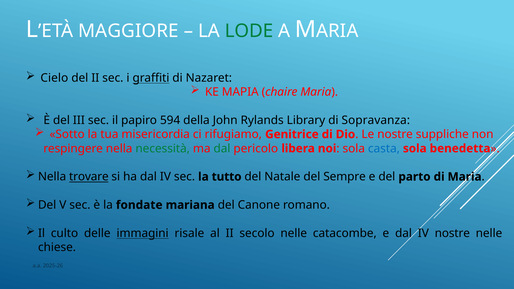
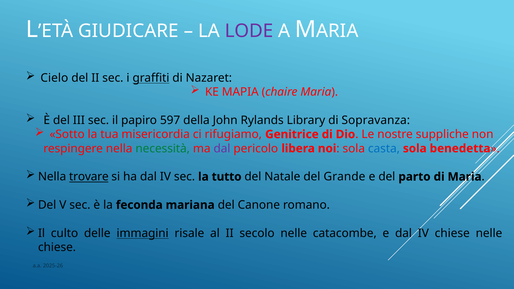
MAGGIORE: MAGGIORE -> GIUDICARE (128, 31)
LODE colour: green -> purple (249, 31)
594: 594 -> 597 (170, 120)
dal colour: green -> purple (222, 149)
Sempre: Sempre -> Grande (344, 177)
fondate: fondate -> feconda (139, 205)
IV nostre: nostre -> chiese (452, 233)
